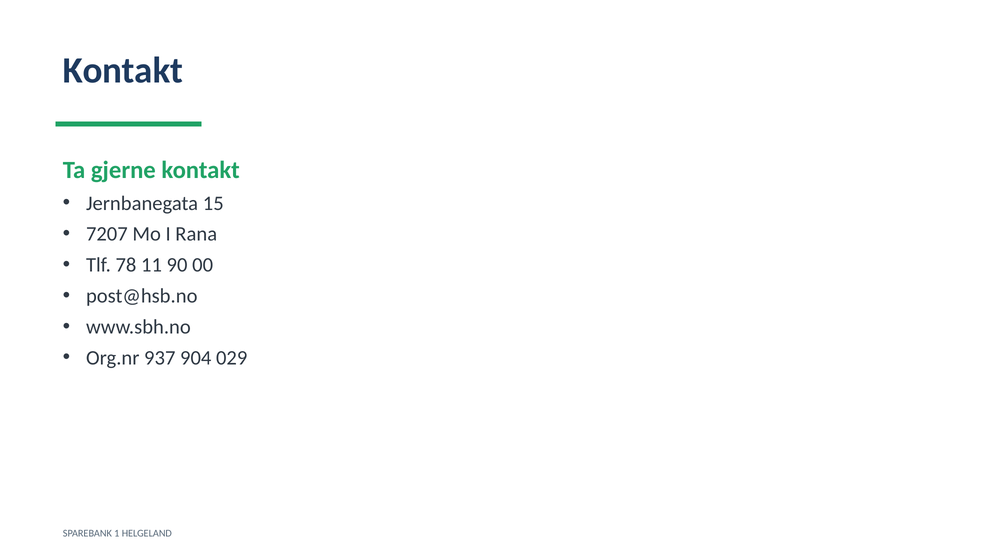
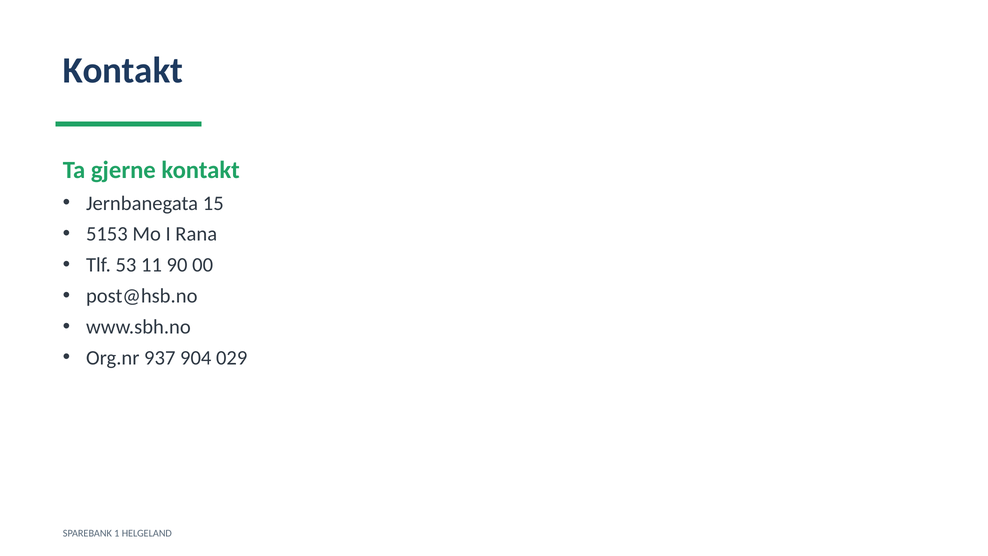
7207: 7207 -> 5153 (107, 234)
78: 78 -> 53 (126, 265)
